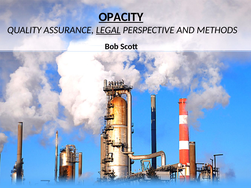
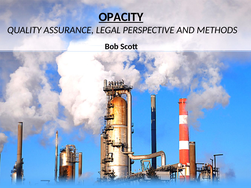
LEGAL underline: present -> none (108, 30)
